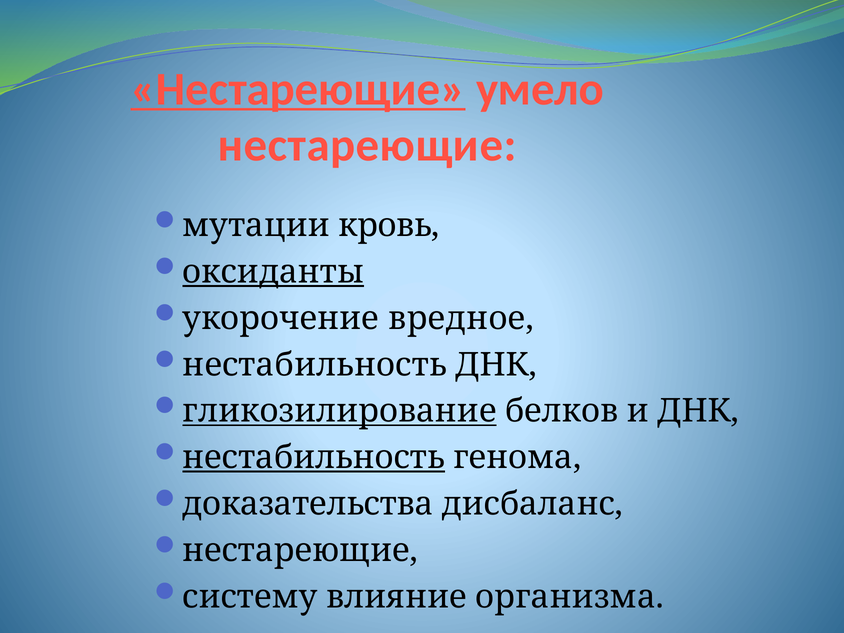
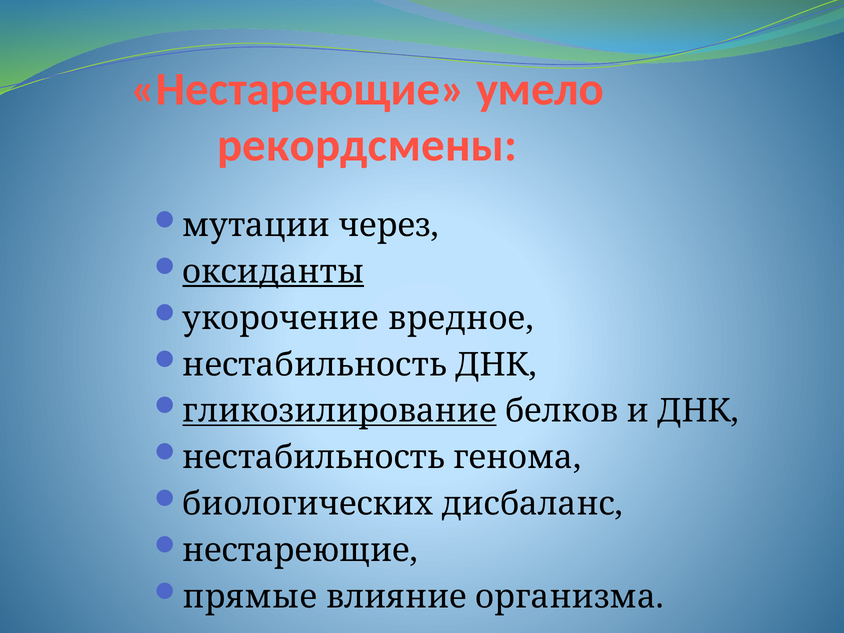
Нестареющие underline: present -> none (298, 89)
нестареющие: нестареющие -> рекордсмены (367, 145)
кровь: кровь -> через (389, 225)
нестабильность underline: present -> none (314, 458)
доказательства: доказательства -> биологических (308, 504)
систему: систему -> прямые (250, 597)
